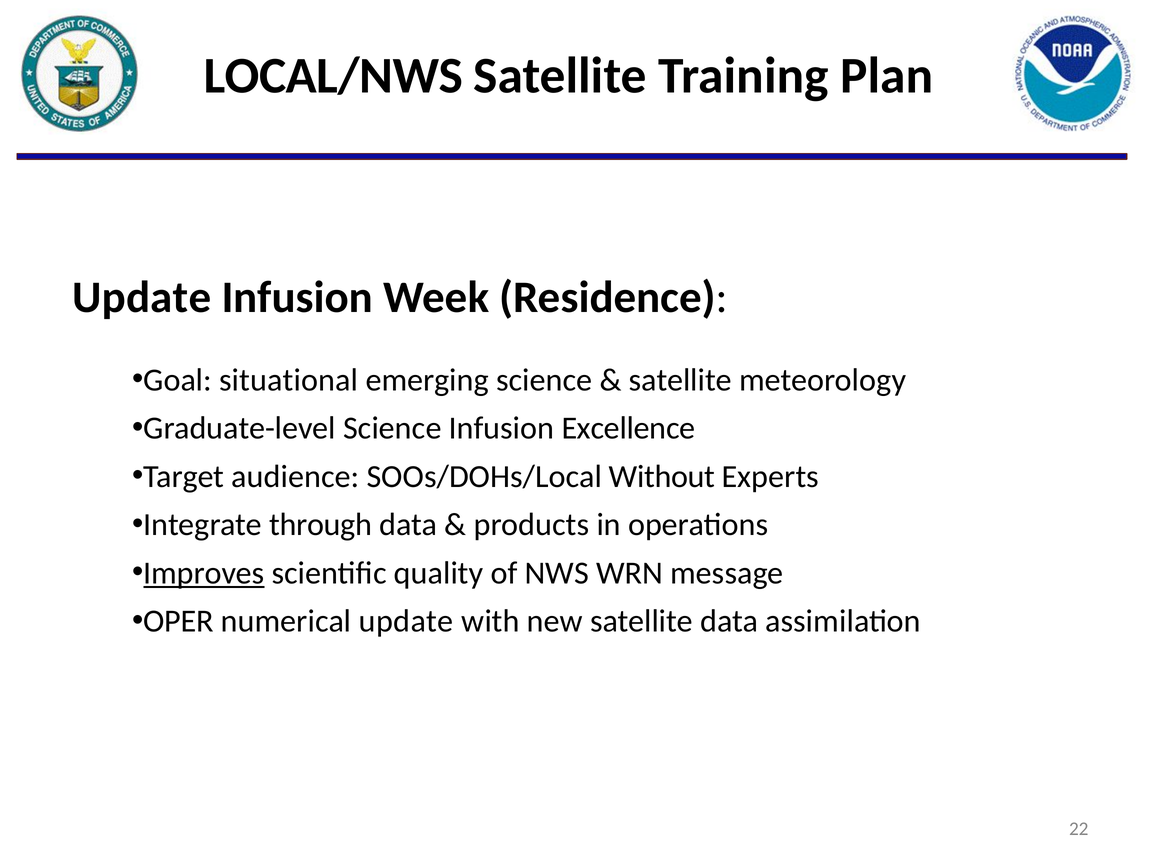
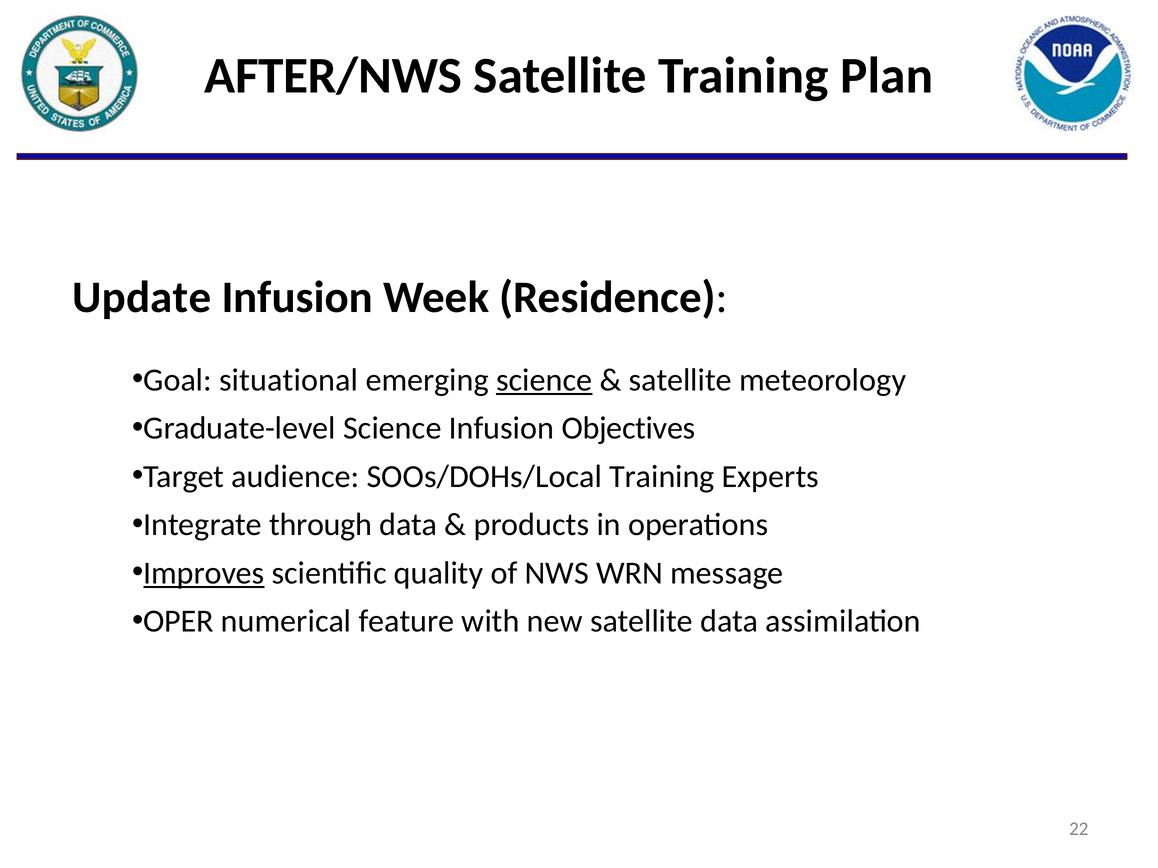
LOCAL/NWS: LOCAL/NWS -> AFTER/NWS (333, 76)
science underline: none -> present (544, 380)
Excellence: Excellence -> Objectives (628, 428)
SOOs/DOHs/Local Without: Without -> Training (662, 477)
numerical update: update -> feature (406, 622)
